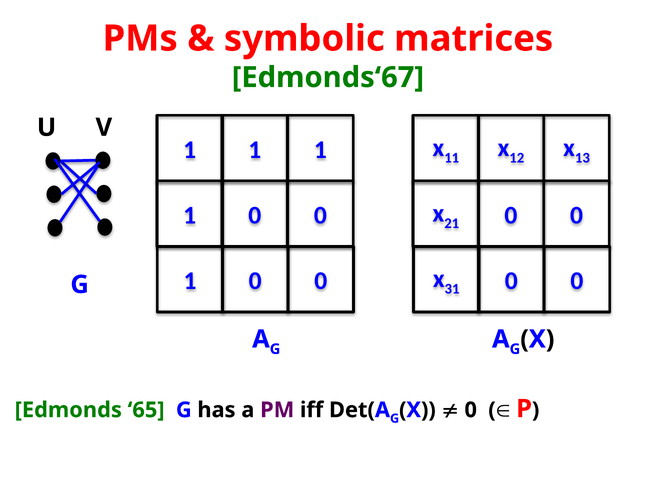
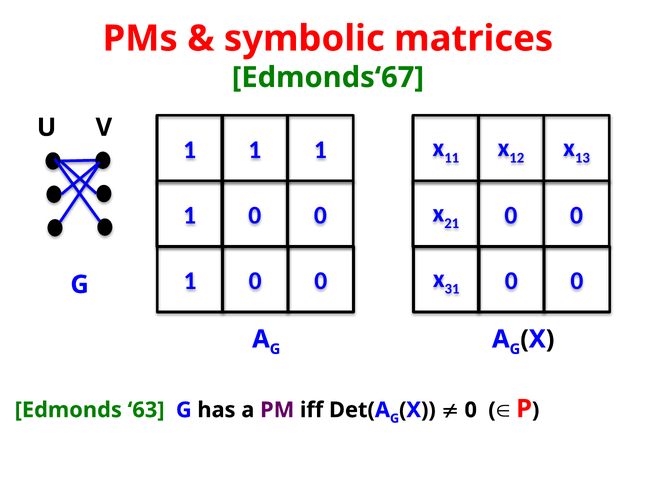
65: 65 -> 63 (146, 410)
